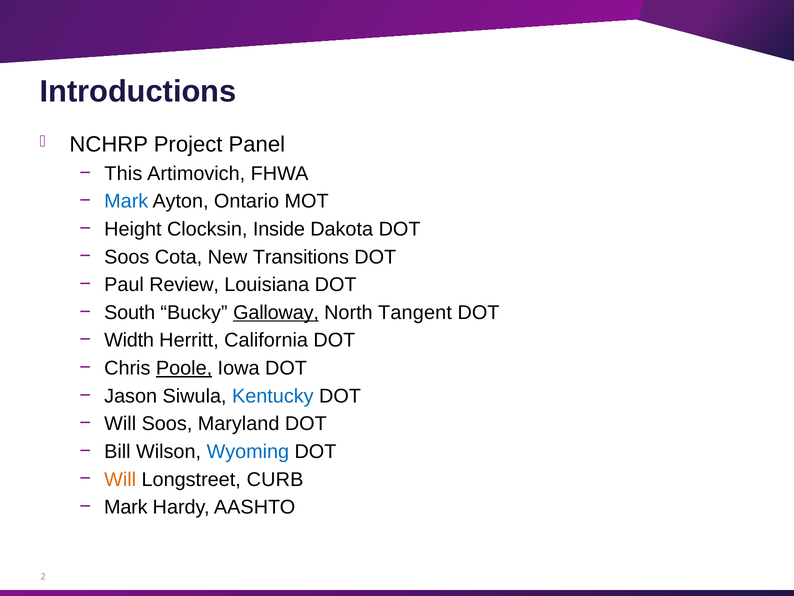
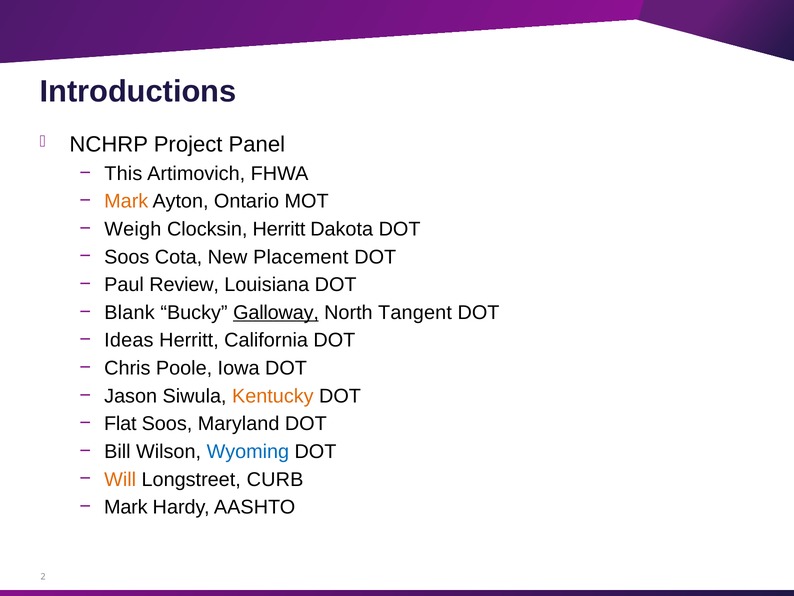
Mark colour: blue -> orange (126, 201)
Height: Height -> Weigh (133, 229)
Clocksin Inside: Inside -> Herritt (279, 229)
Transitions: Transitions -> Placement (301, 257)
South: South -> Blank (129, 312)
Width: Width -> Ideas (129, 340)
Poole underline: present -> none (184, 368)
Kentucky colour: blue -> orange (273, 396)
Will: Will -> Flat (120, 423)
